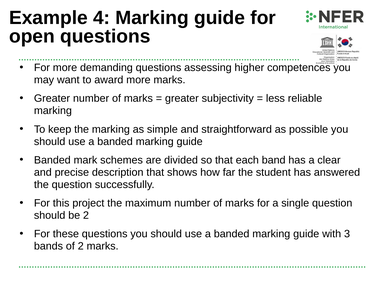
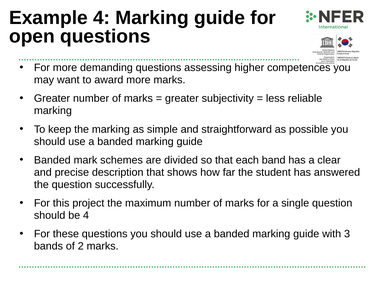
be 2: 2 -> 4 (86, 216)
